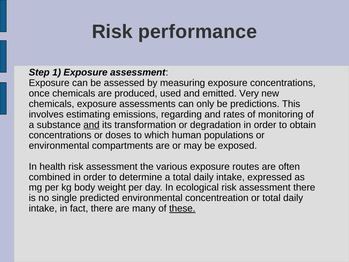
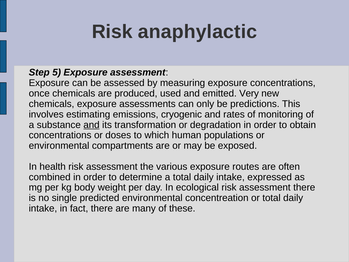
performance: performance -> anaphylactic (198, 32)
1: 1 -> 5 (57, 72)
regarding: regarding -> cryogenic (181, 114)
these underline: present -> none (182, 208)
